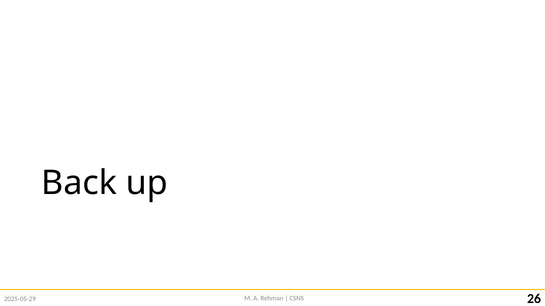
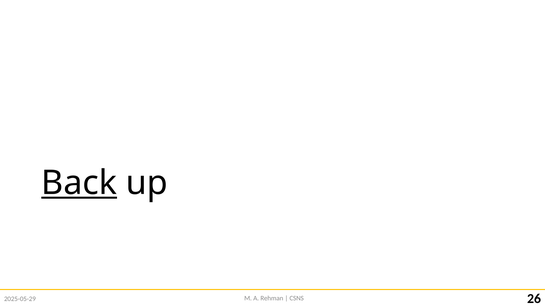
Back underline: none -> present (79, 183)
